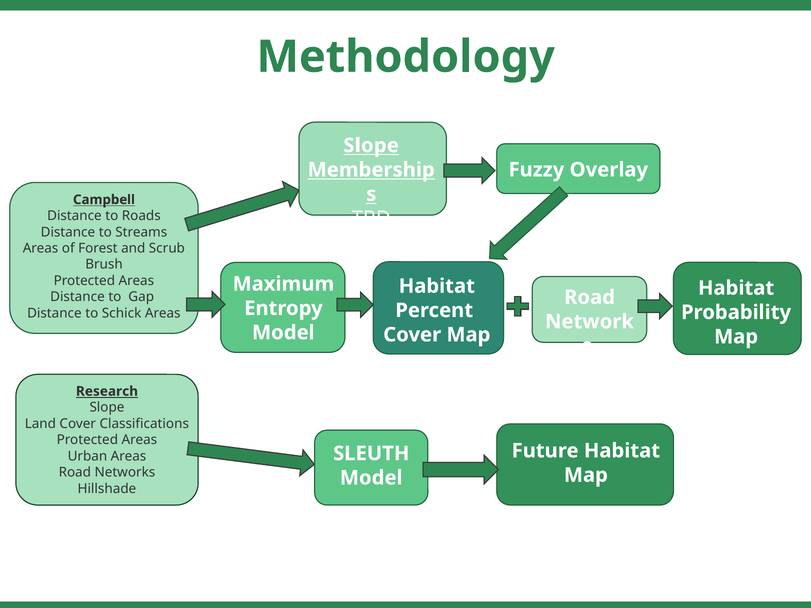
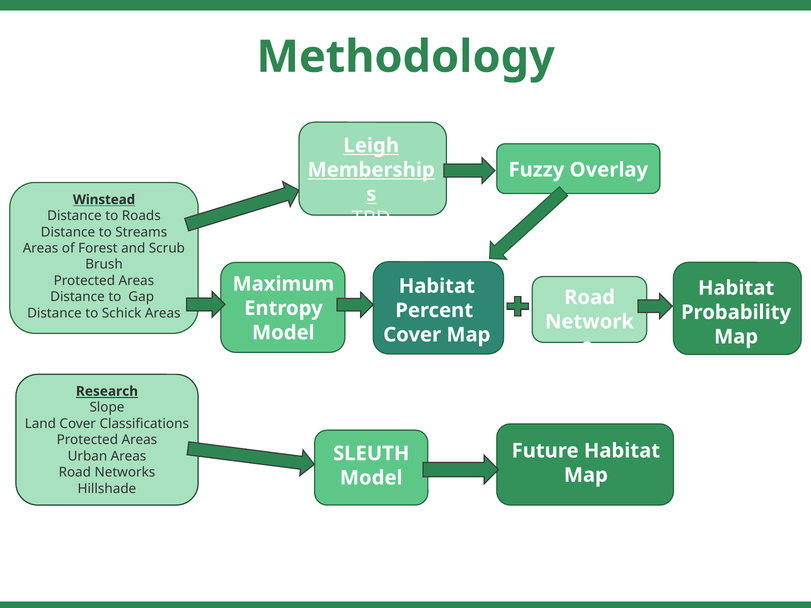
Slope: Slope -> Leigh (371, 146)
Campbell: Campbell -> Winstead (104, 200)
